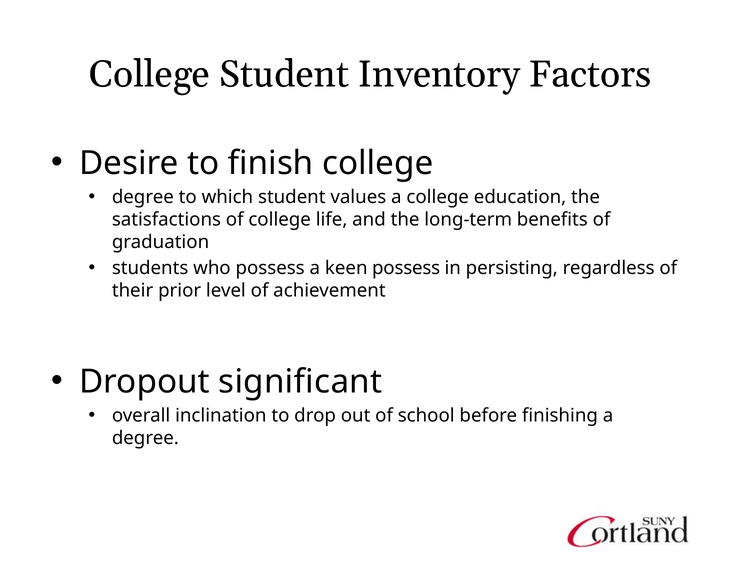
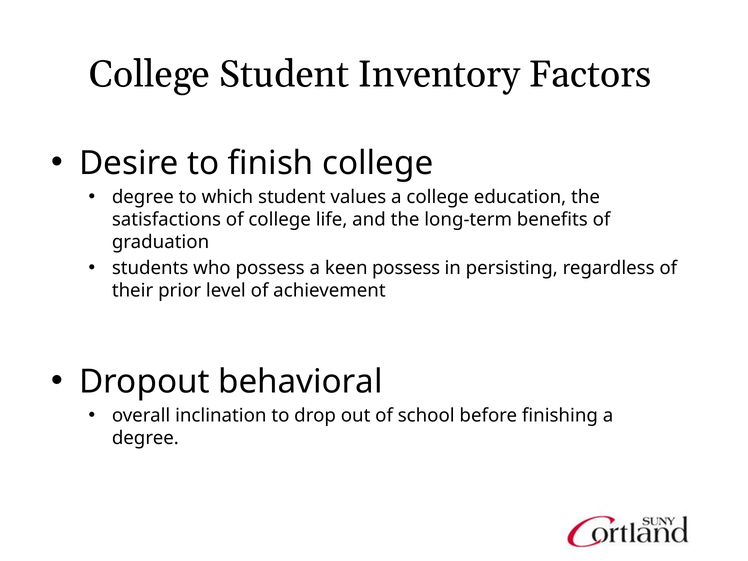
significant: significant -> behavioral (301, 382)
